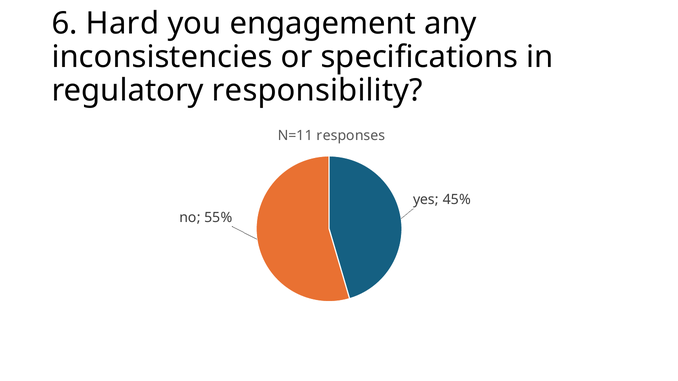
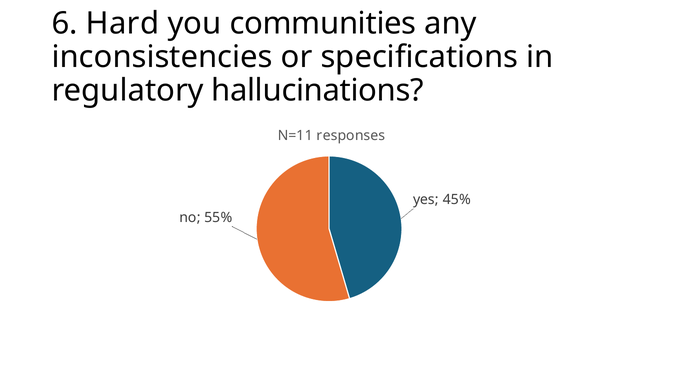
engagement: engagement -> communities (323, 23)
responsibility: responsibility -> hallucinations (318, 91)
